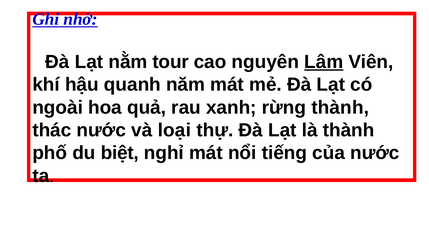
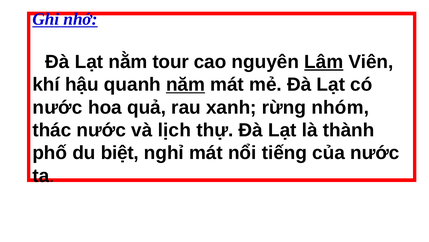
năm underline: none -> present (186, 84)
ngoài: ngoài -> nước (58, 107)
rừng thành: thành -> nhóm (340, 107)
loại: loại -> lịch (174, 130)
